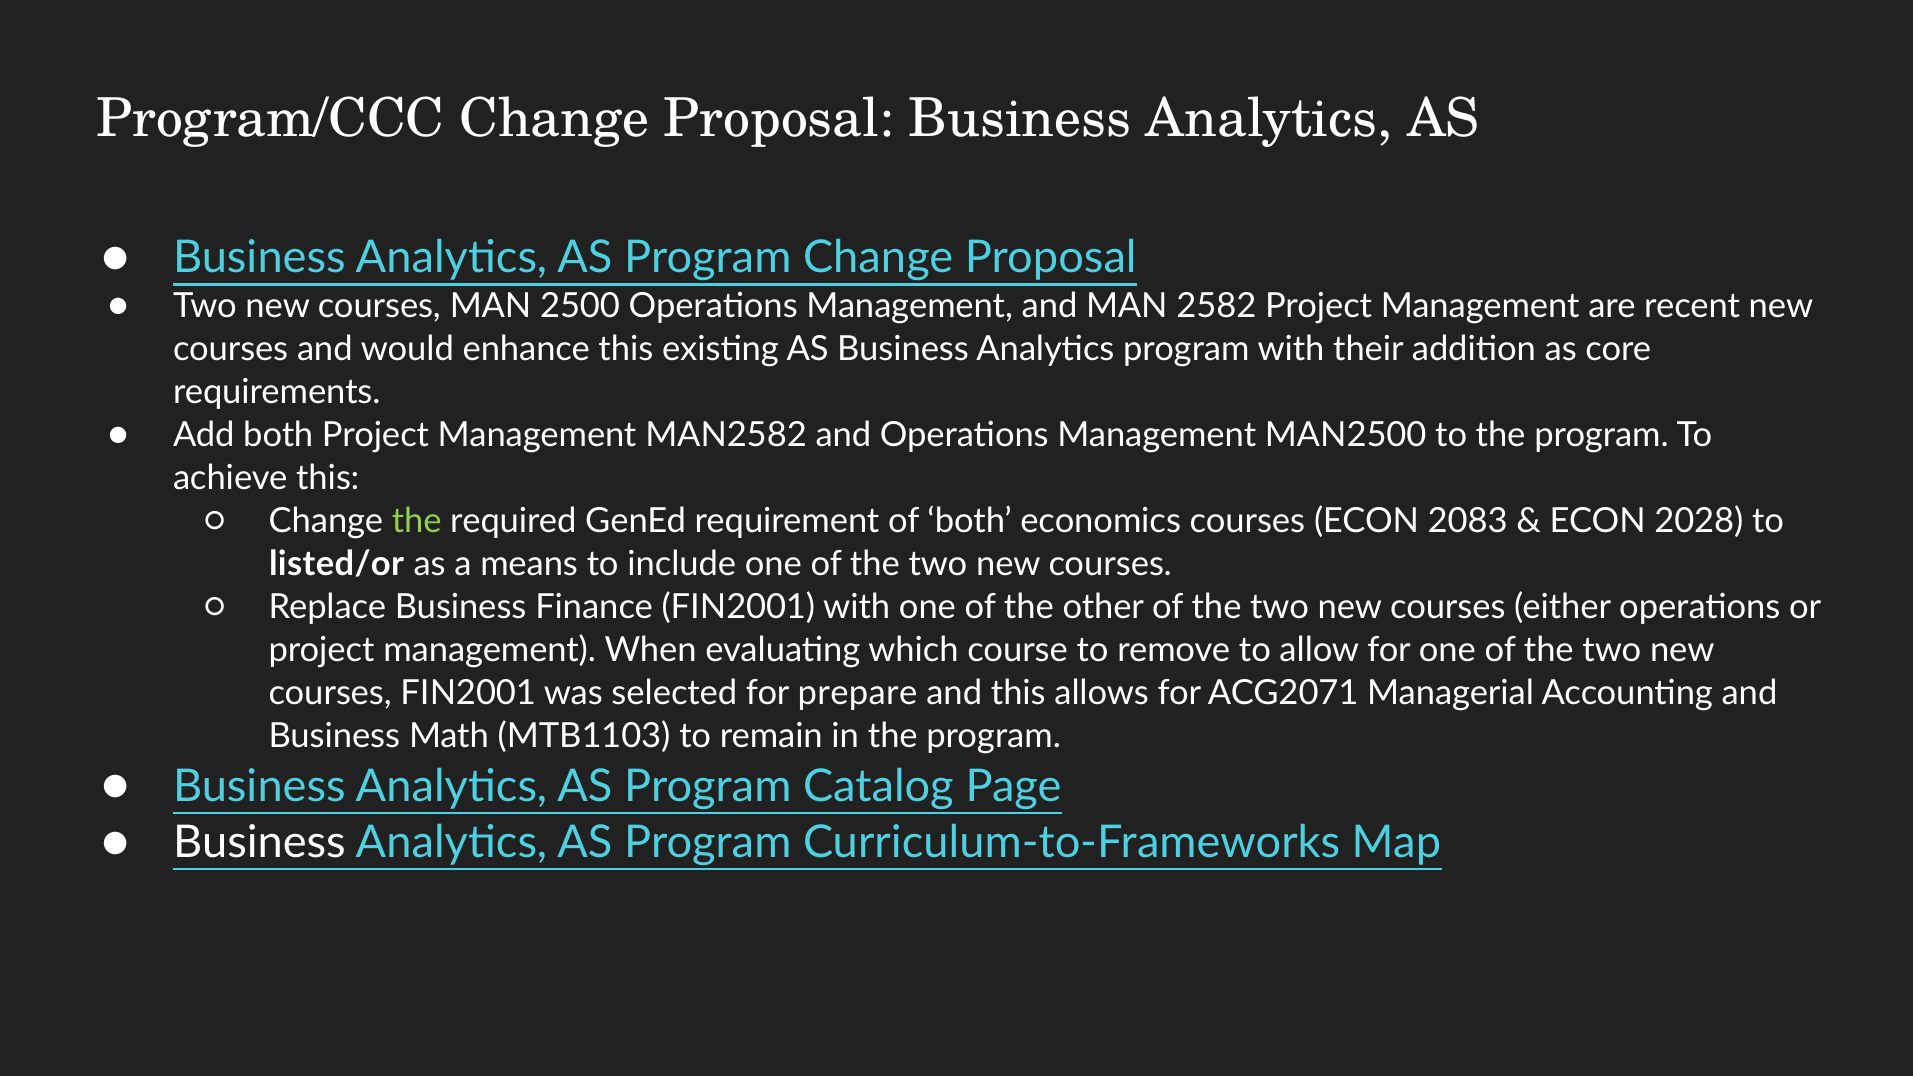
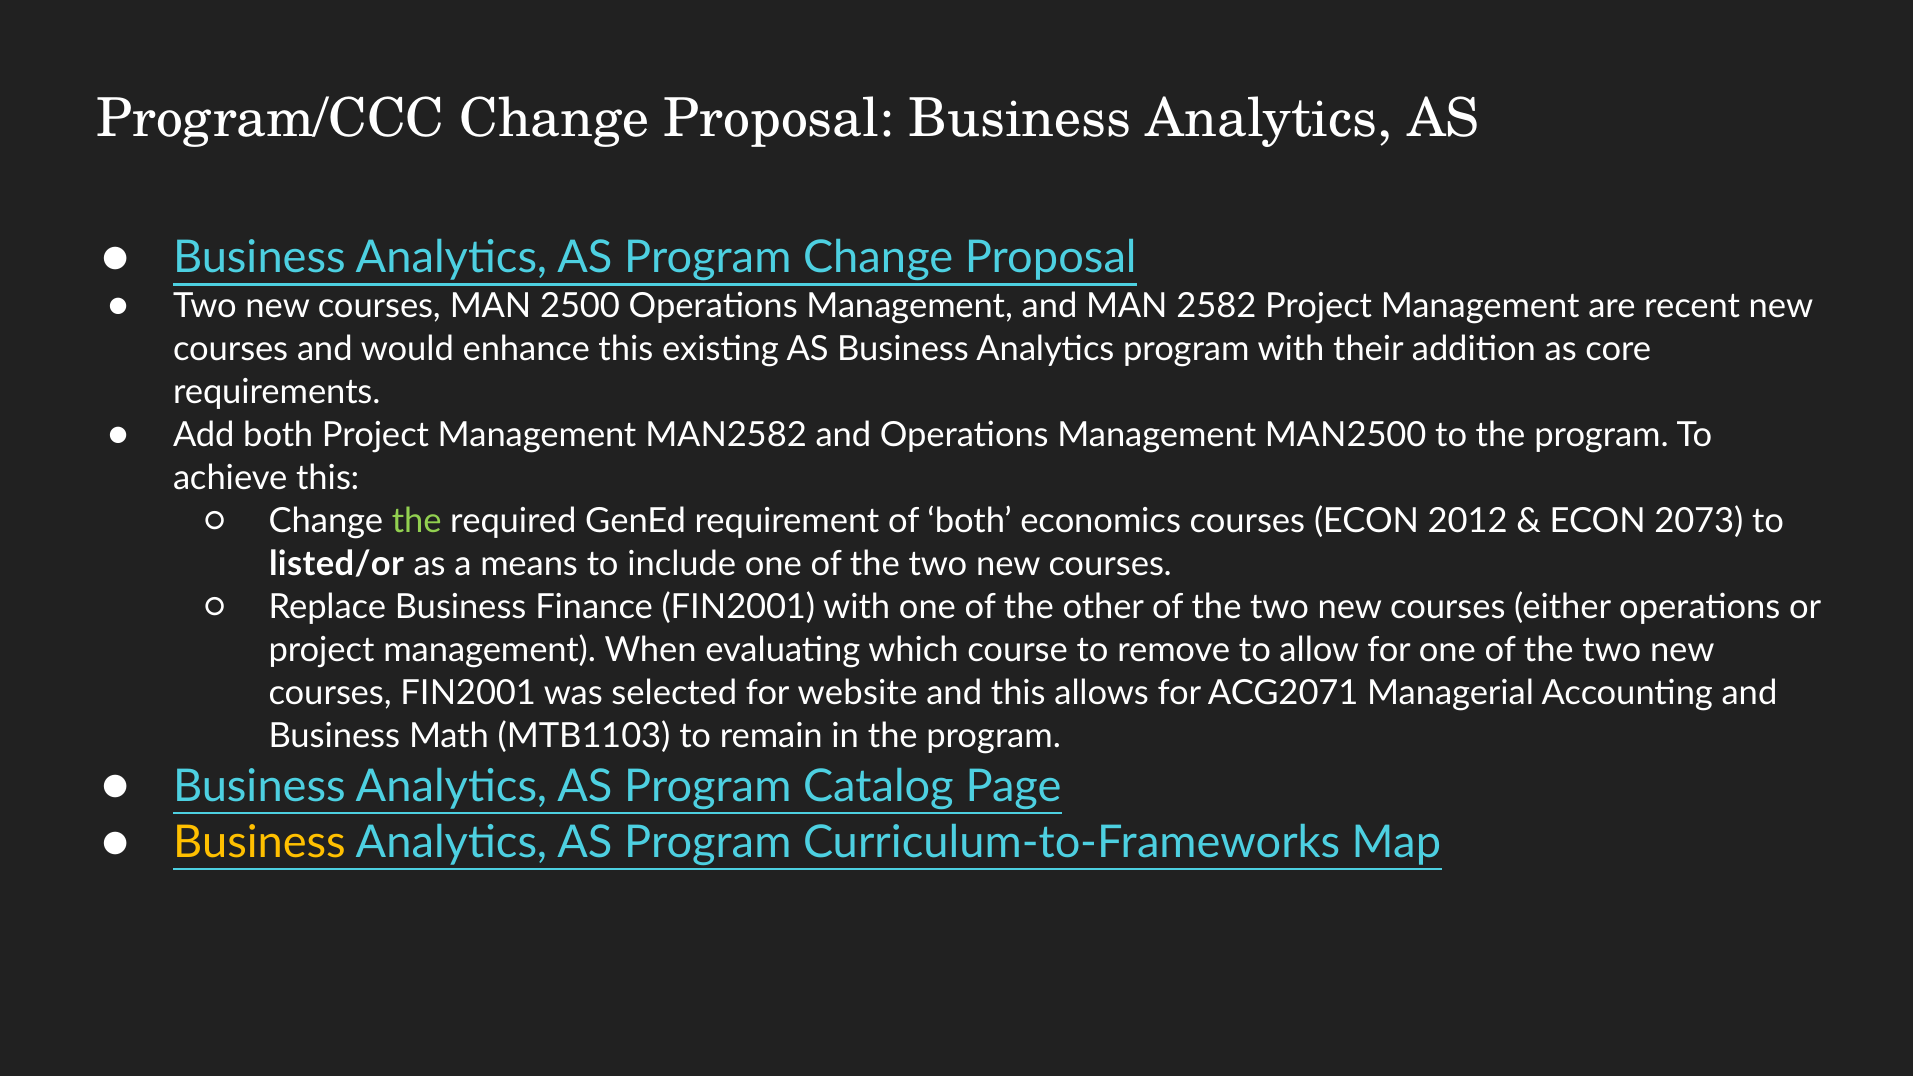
2083: 2083 -> 2012 (1468, 521)
2028: 2028 -> 2073 (1699, 521)
prepare: prepare -> website (858, 693)
Business colour: white -> yellow (259, 842)
